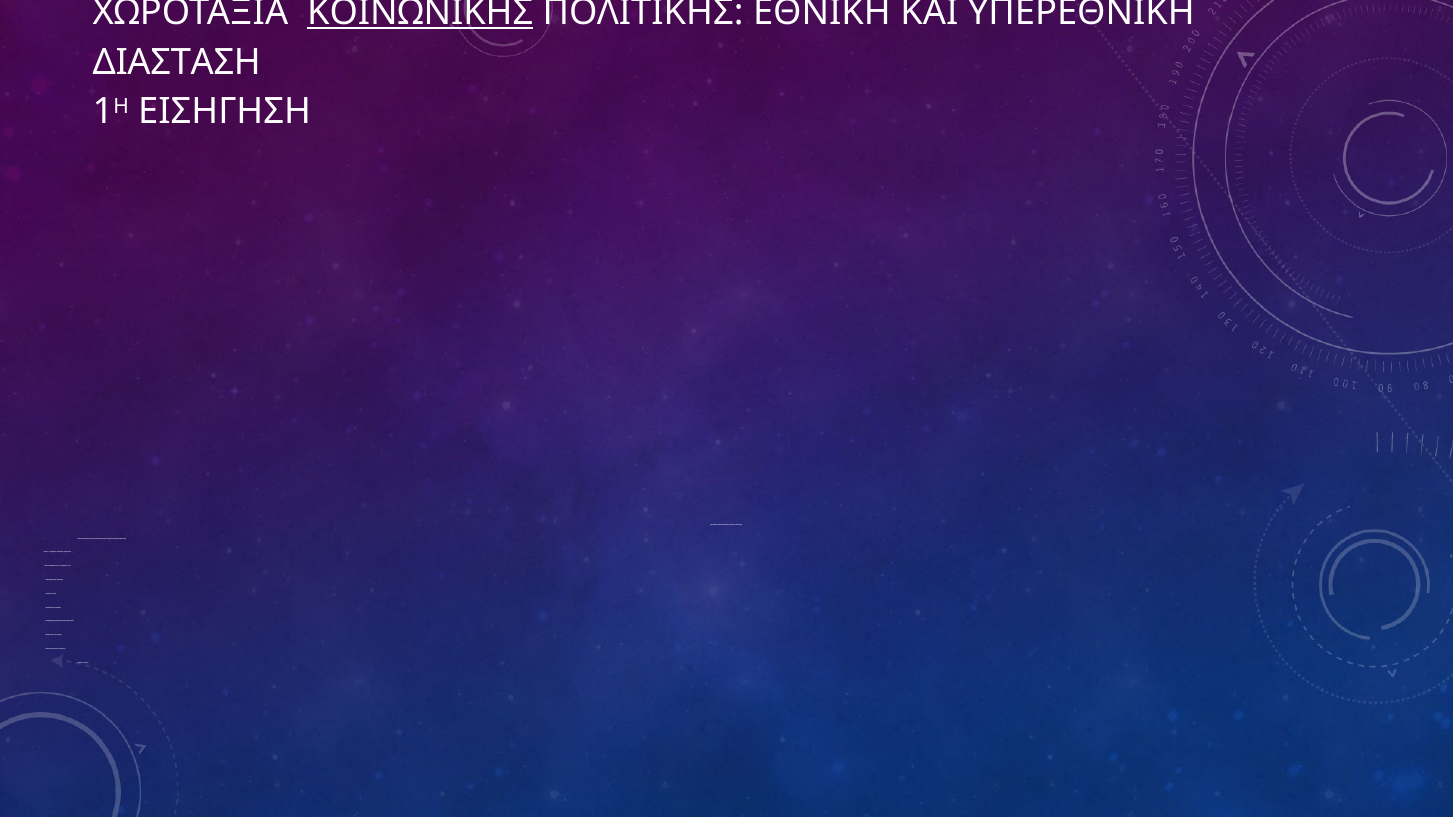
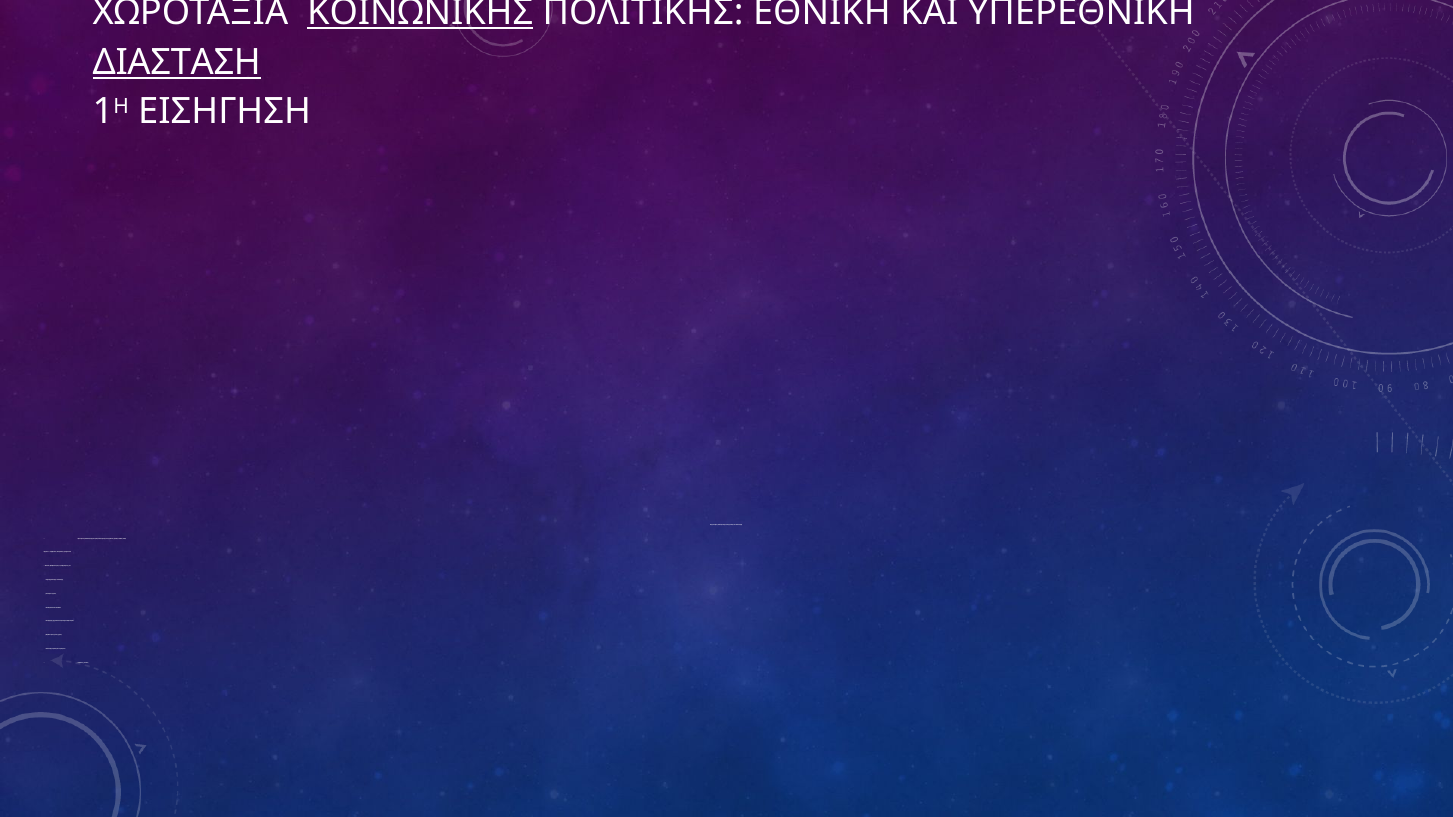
ΔΙΑΣΤΑΣΗ underline: none -> present (177, 62)
